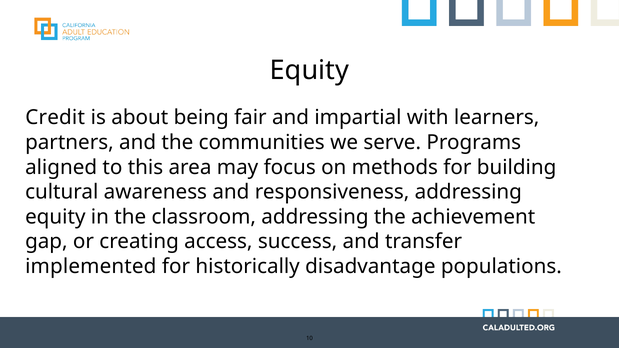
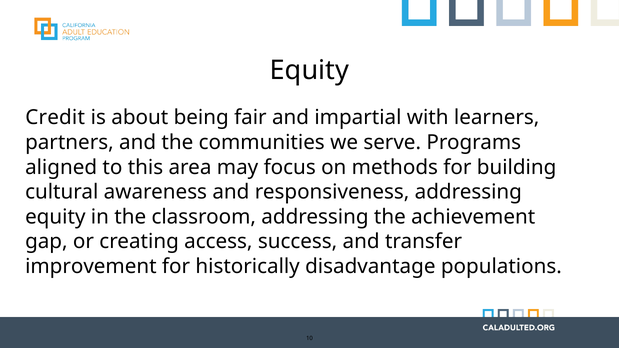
implemented: implemented -> improvement (91, 266)
